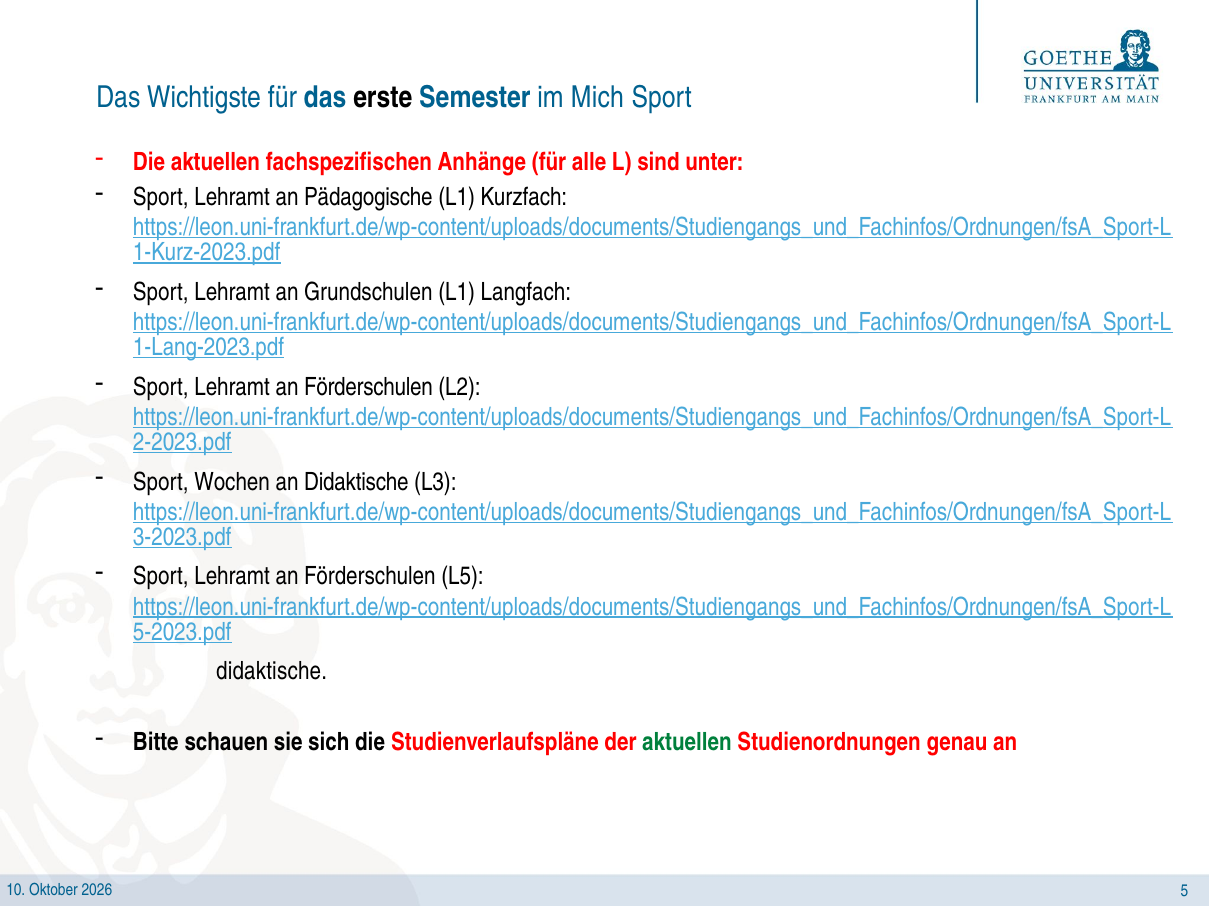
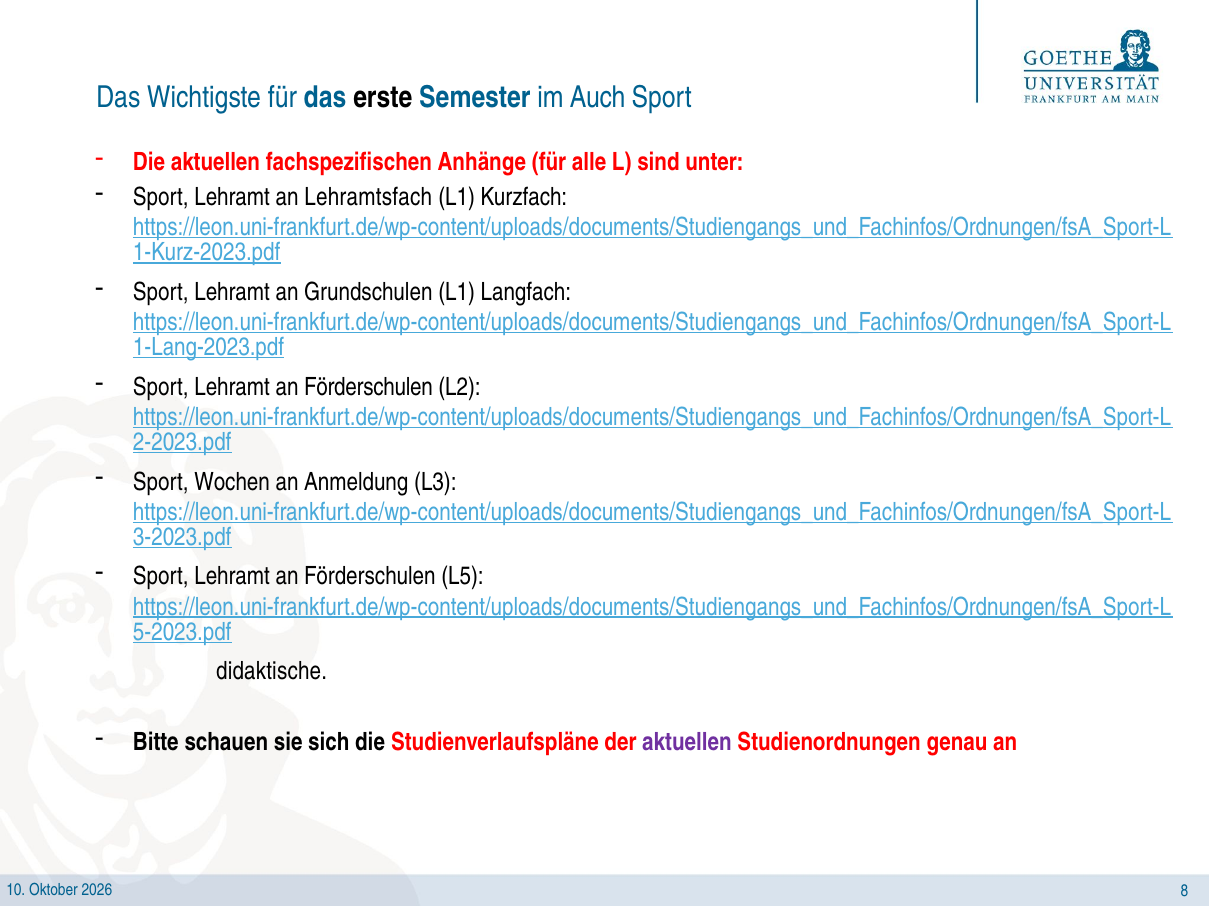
Mich: Mich -> Auch (598, 98)
Pädagogische: Pädagogische -> Lehramtsfach (368, 197)
an Didaktische: Didaktische -> Anmeldung (356, 482)
aktuellen colour: green -> purple (687, 742)
5: 5 -> 8 (1184, 892)
